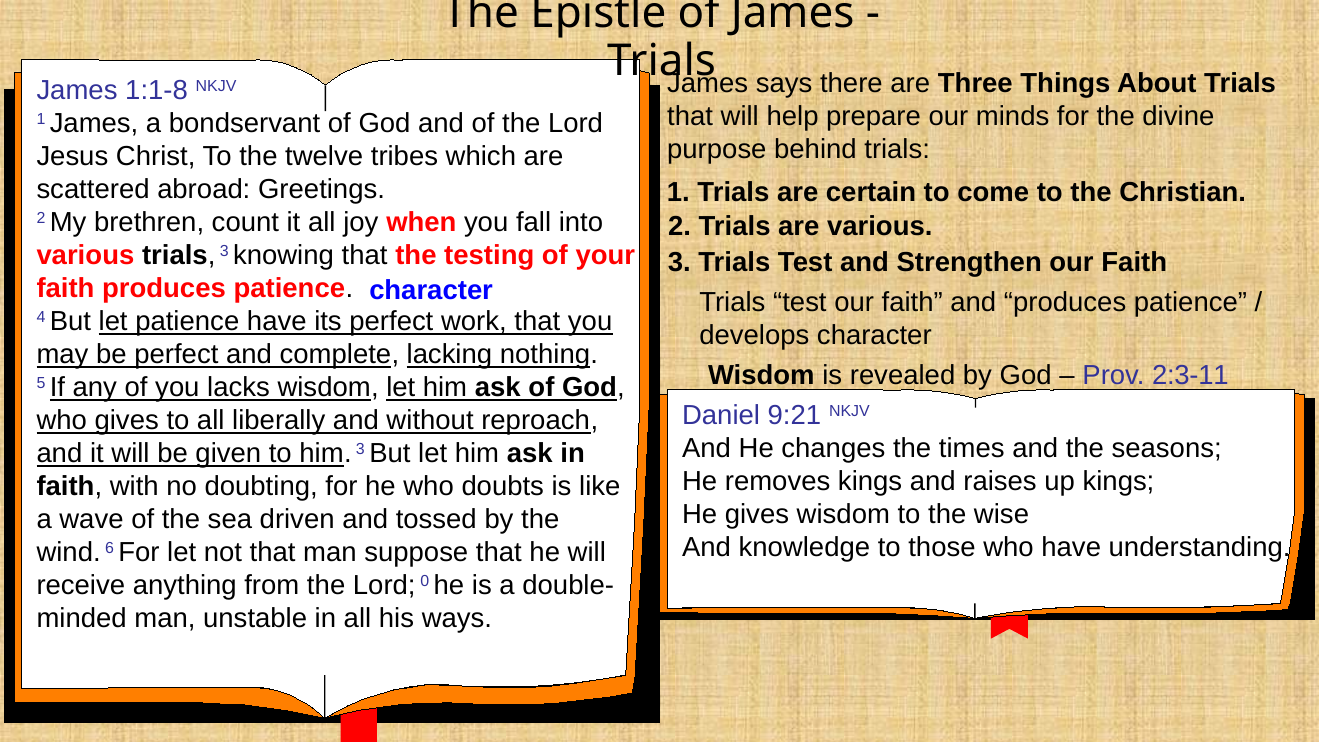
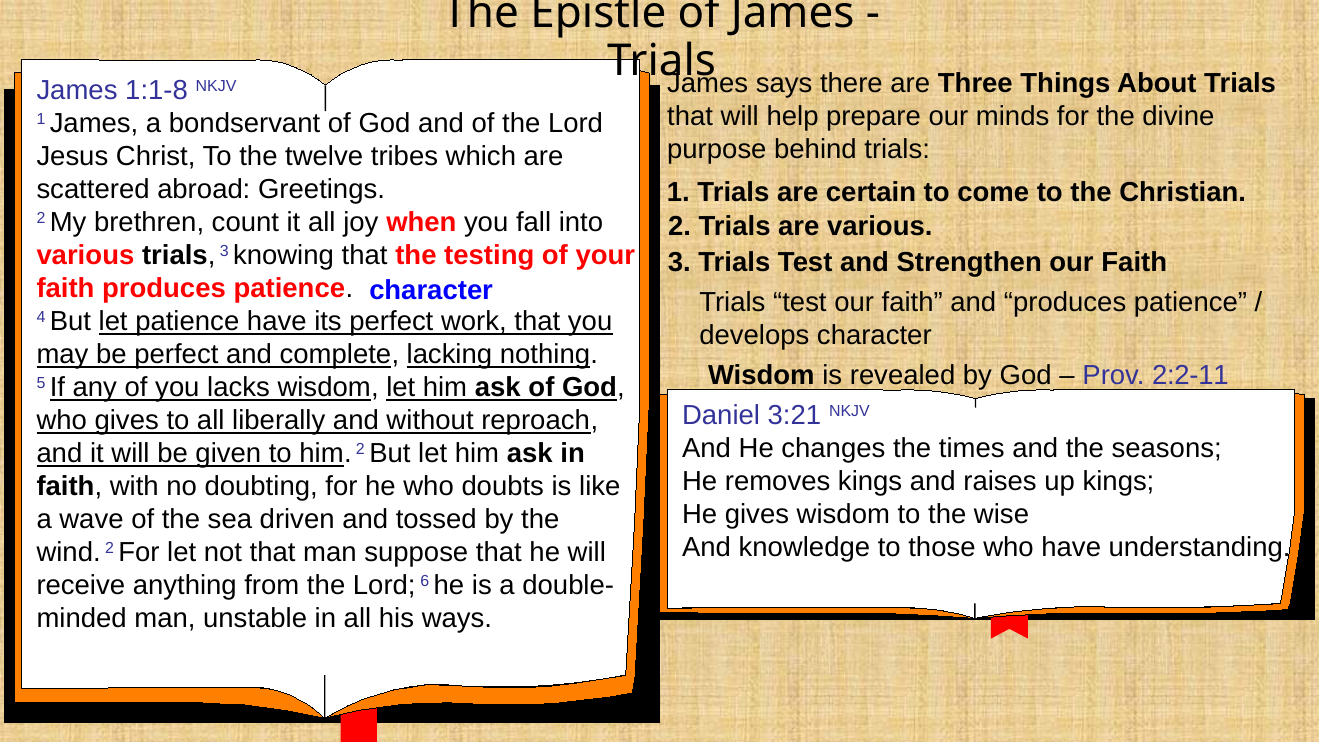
2:3-11: 2:3-11 -> 2:2-11 (1190, 376)
9:21: 9:21 -> 3:21 (794, 416)
him 3: 3 -> 2 (360, 449)
wind 6: 6 -> 2 (109, 548)
0: 0 -> 6 (425, 581)
